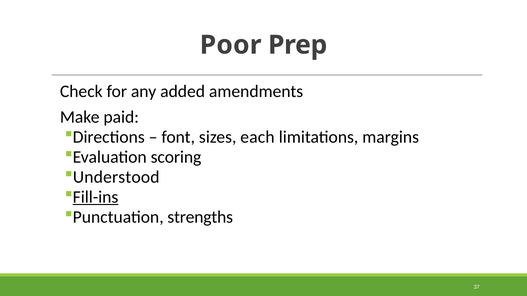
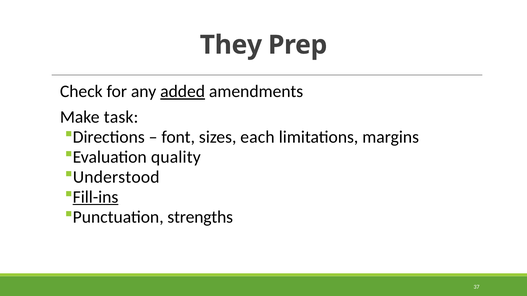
Poor: Poor -> They (231, 45)
added underline: none -> present (183, 92)
paid: paid -> task (121, 117)
scoring: scoring -> quality (176, 157)
